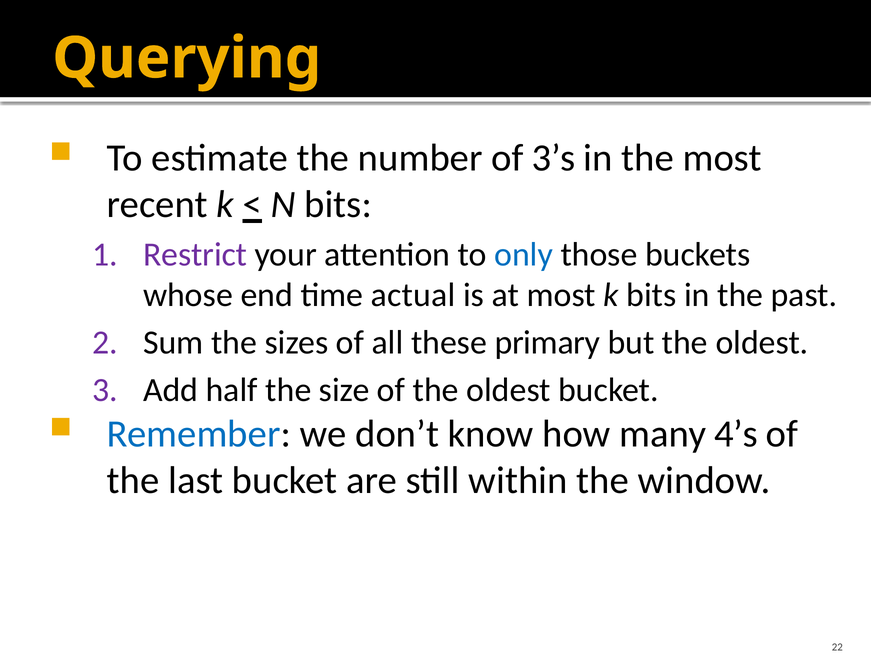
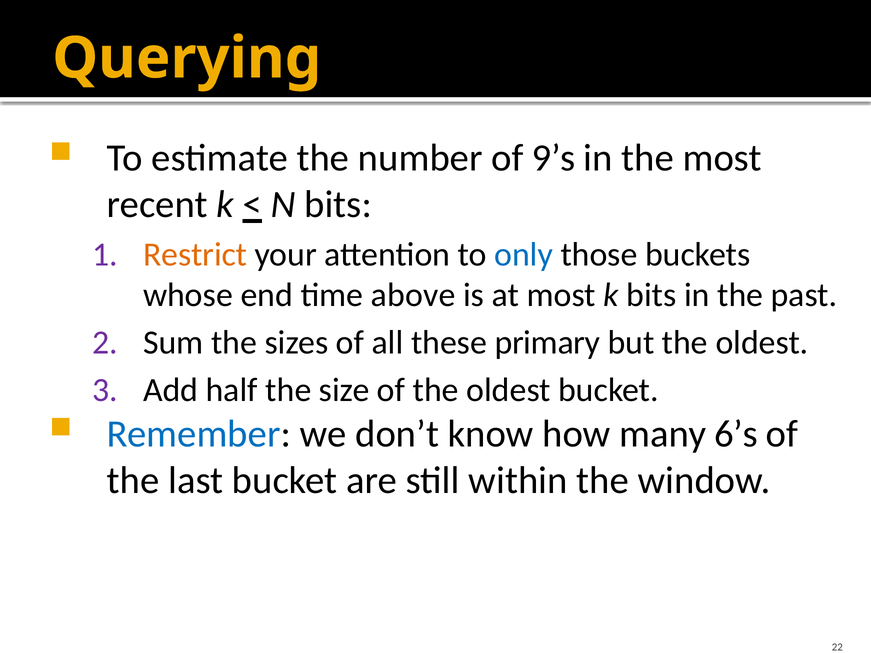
3’s: 3’s -> 9’s (554, 158)
Restrict colour: purple -> orange (195, 255)
actual: actual -> above (413, 295)
4’s: 4’s -> 6’s (736, 434)
